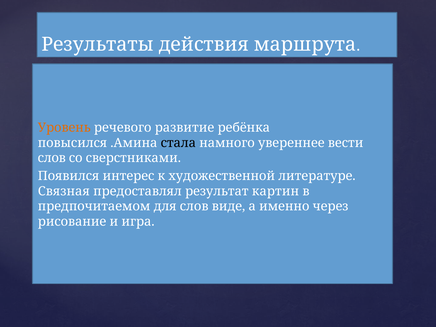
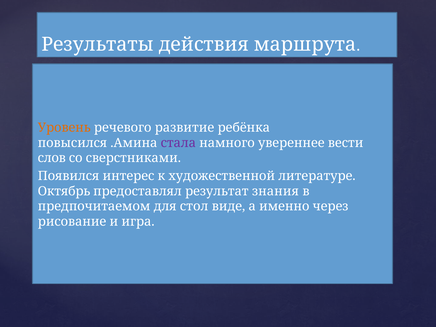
стала colour: black -> purple (178, 143)
Связная: Связная -> Октябрь (64, 191)
картин: картин -> знания (275, 191)
для слов: слов -> стол (194, 206)
